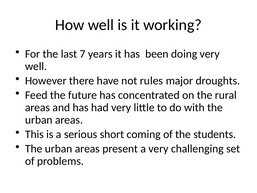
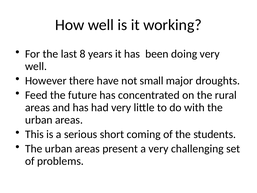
7: 7 -> 8 (83, 54)
rules: rules -> small (152, 81)
